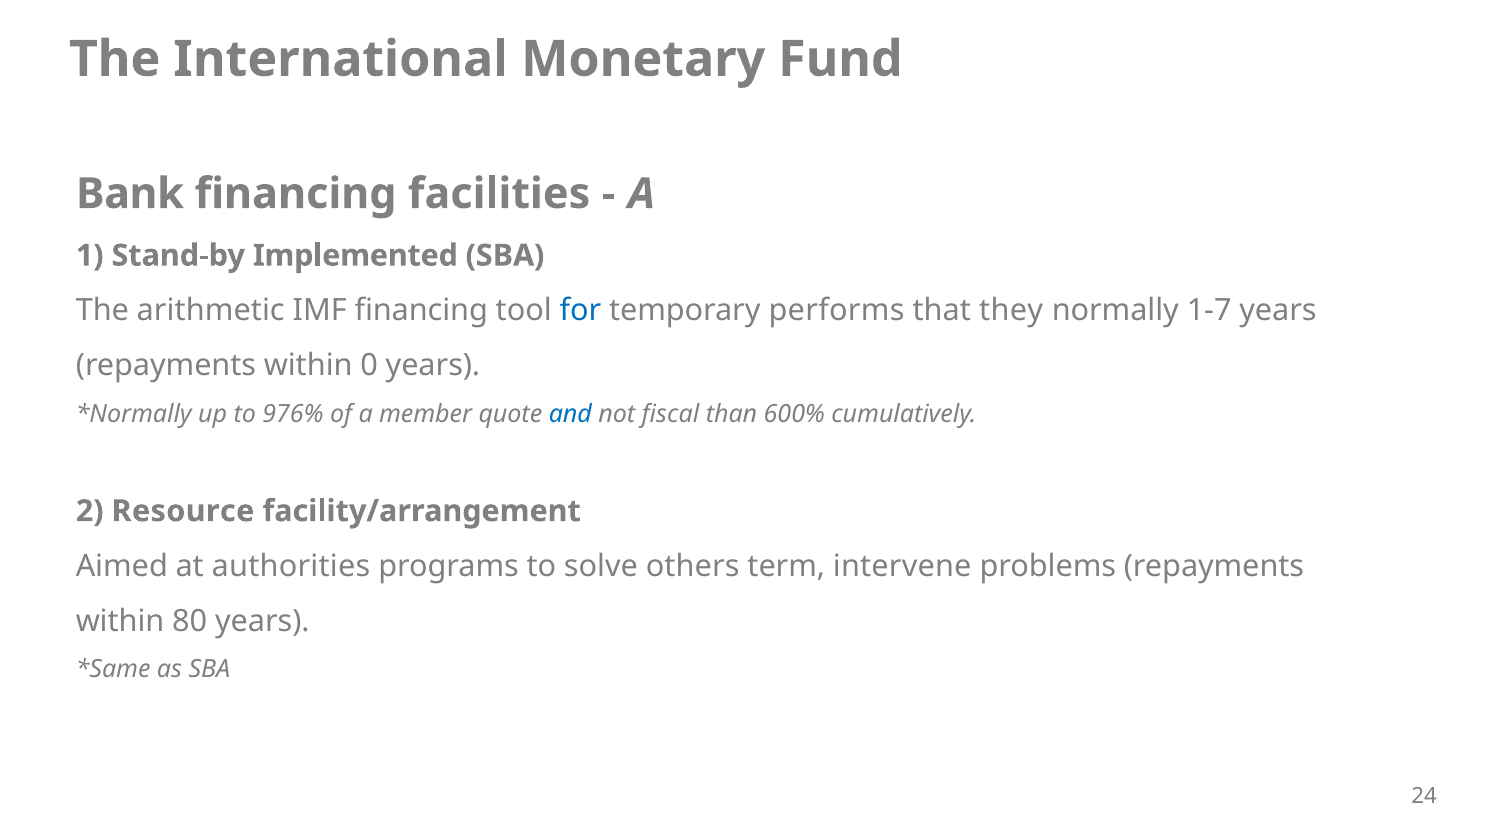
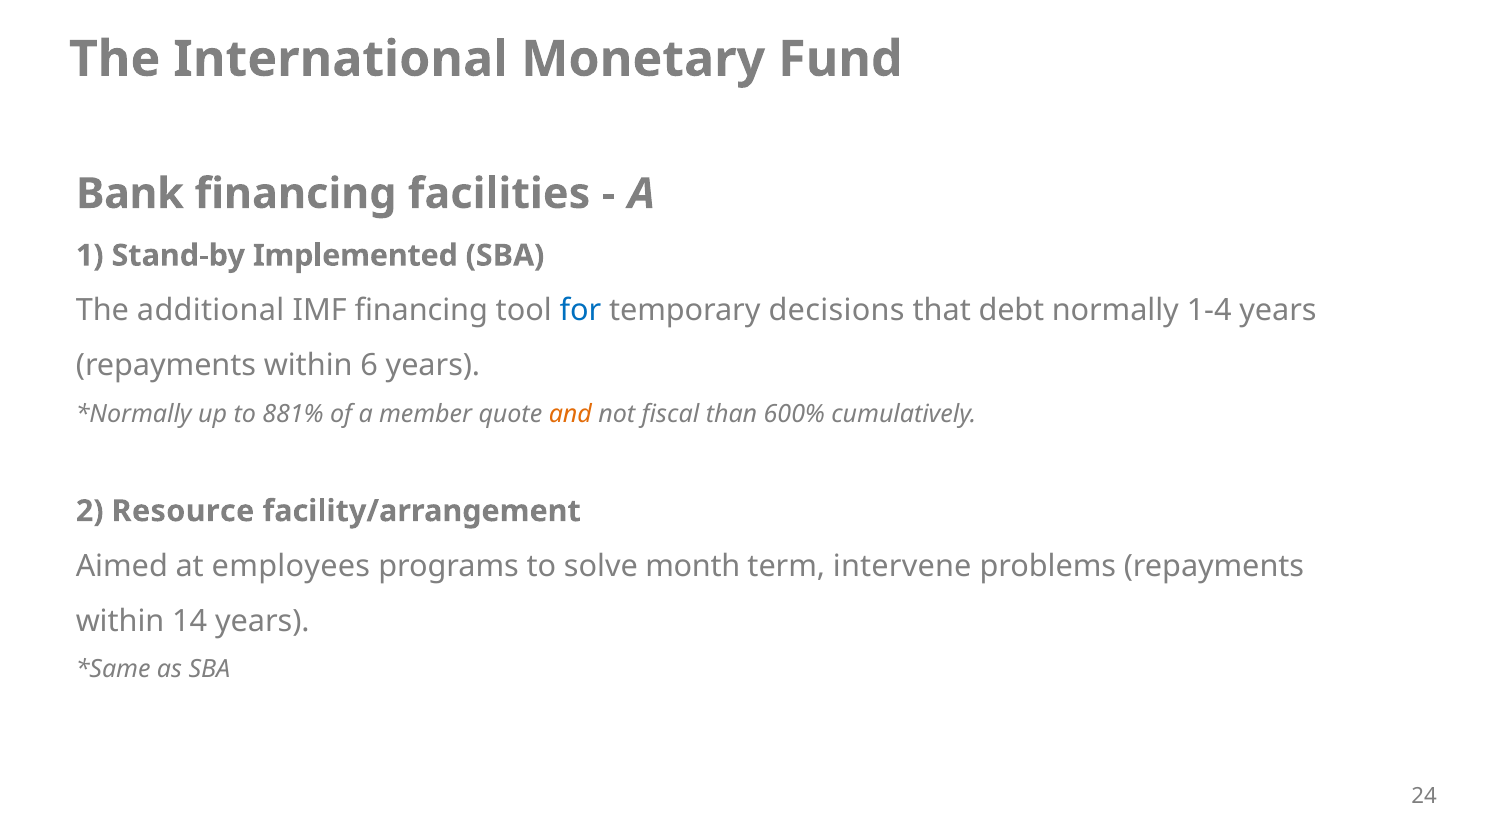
arithmetic: arithmetic -> additional (211, 311)
performs: performs -> decisions (837, 311)
they: they -> debt (1011, 311)
1-7: 1-7 -> 1-4 (1209, 311)
0: 0 -> 6 (369, 366)
976%: 976% -> 881% (293, 414)
and colour: blue -> orange (570, 414)
authorities: authorities -> employees (291, 567)
others: others -> month (693, 567)
80: 80 -> 14 (190, 622)
